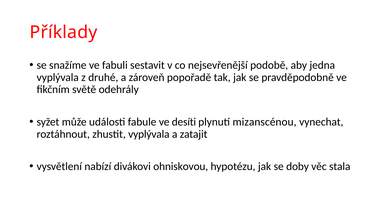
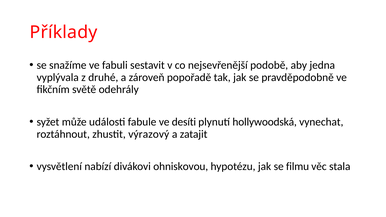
mizanscénou: mizanscénou -> hollywoodská (265, 122)
zhustit vyplývala: vyplývala -> výrazový (149, 134)
doby: doby -> filmu (298, 166)
